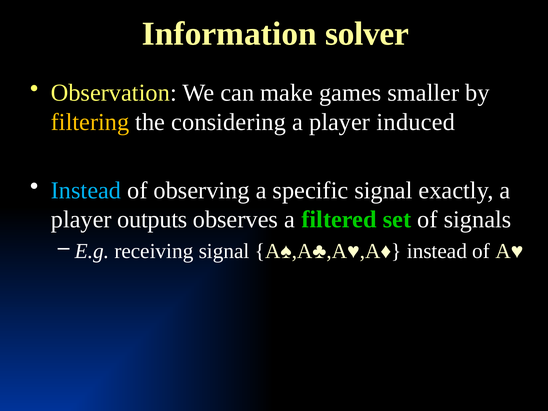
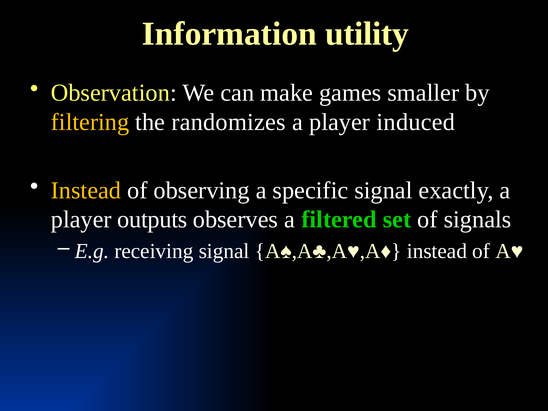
solver: solver -> utility (367, 34)
considering: considering -> randomizes (229, 122)
Instead colour: light blue -> yellow (86, 190)
